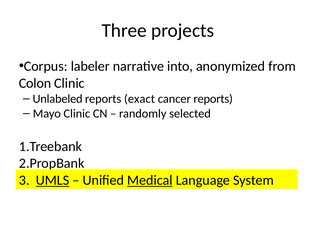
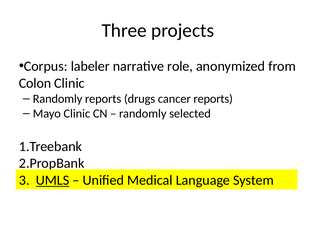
into: into -> role (180, 66)
Unlabeled: Unlabeled -> Randomly (58, 99)
exact: exact -> drugs (140, 99)
Medical underline: present -> none (150, 180)
